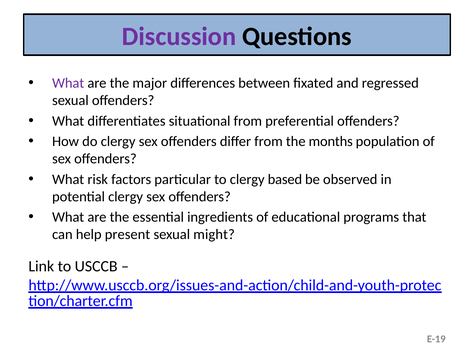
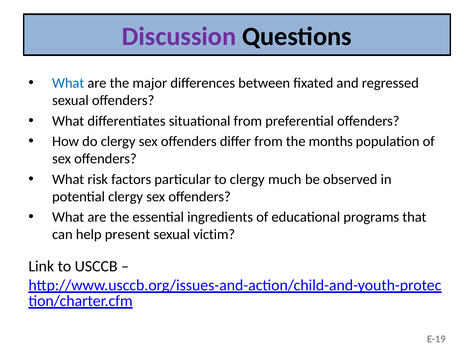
What colour: purple -> blue (68, 83)
based: based -> much (285, 180)
might: might -> victim (214, 235)
